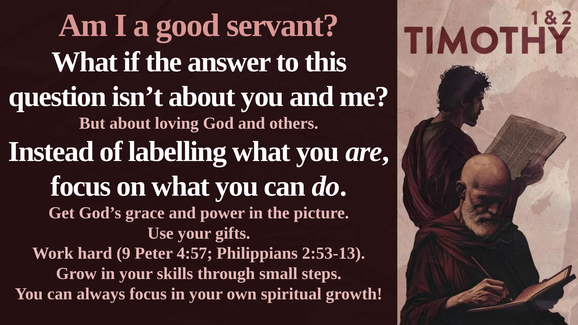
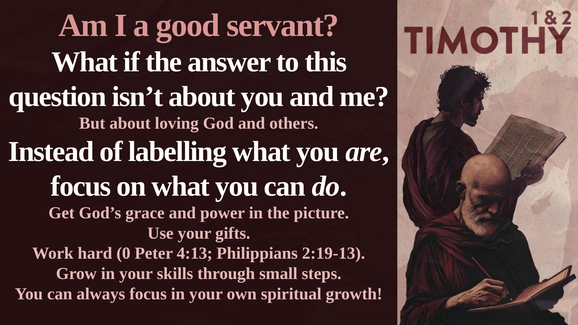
9: 9 -> 0 (123, 254)
4:57: 4:57 -> 4:13 (195, 254)
2:53-13: 2:53-13 -> 2:19-13 (334, 254)
